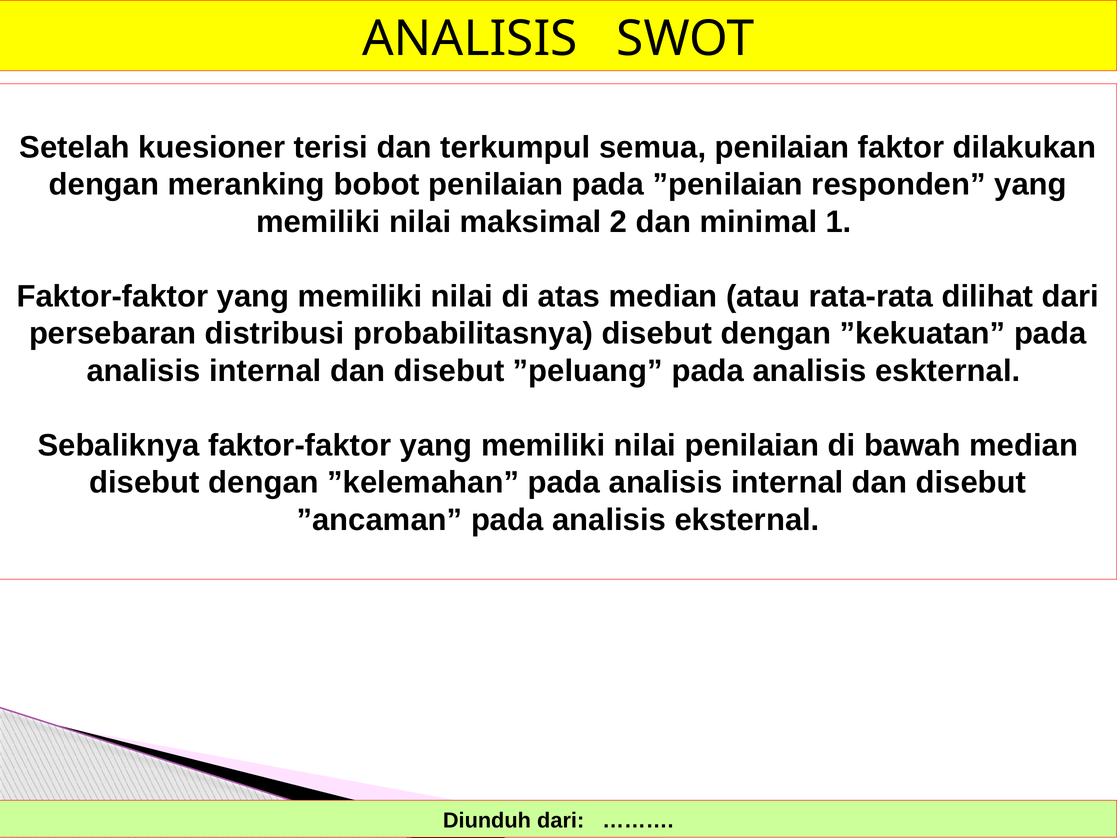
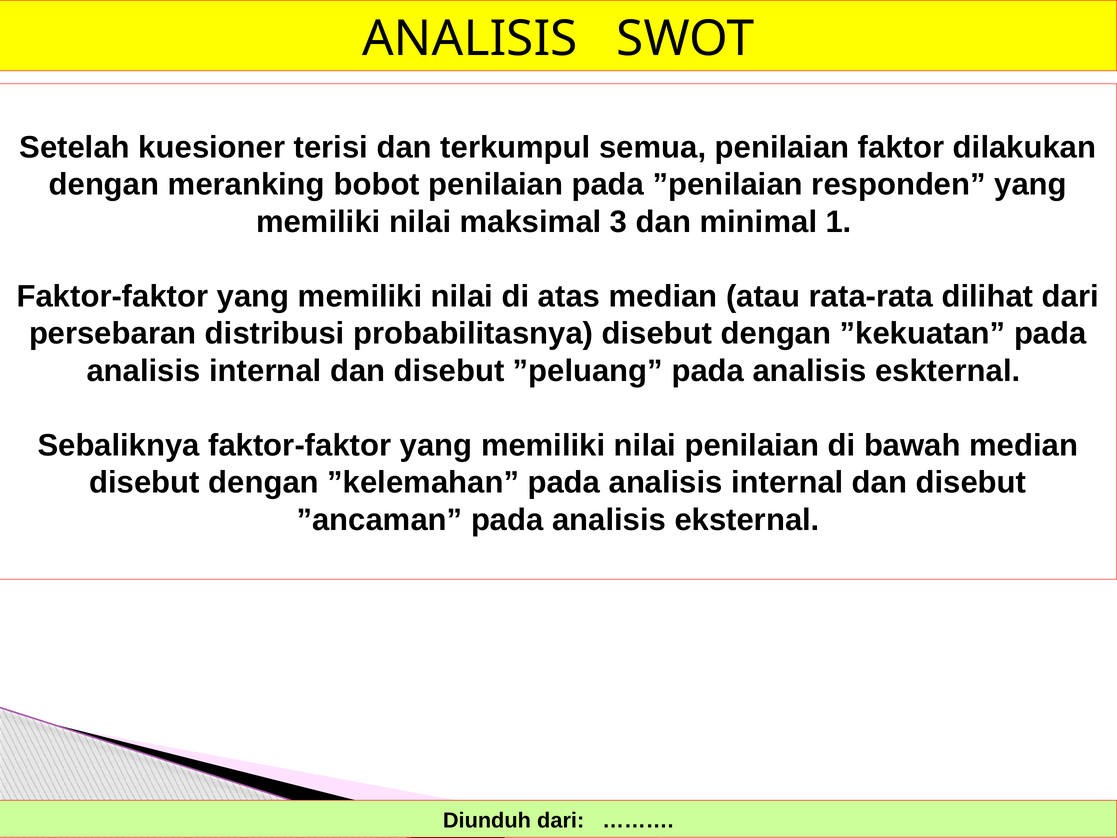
2: 2 -> 3 (619, 222)
